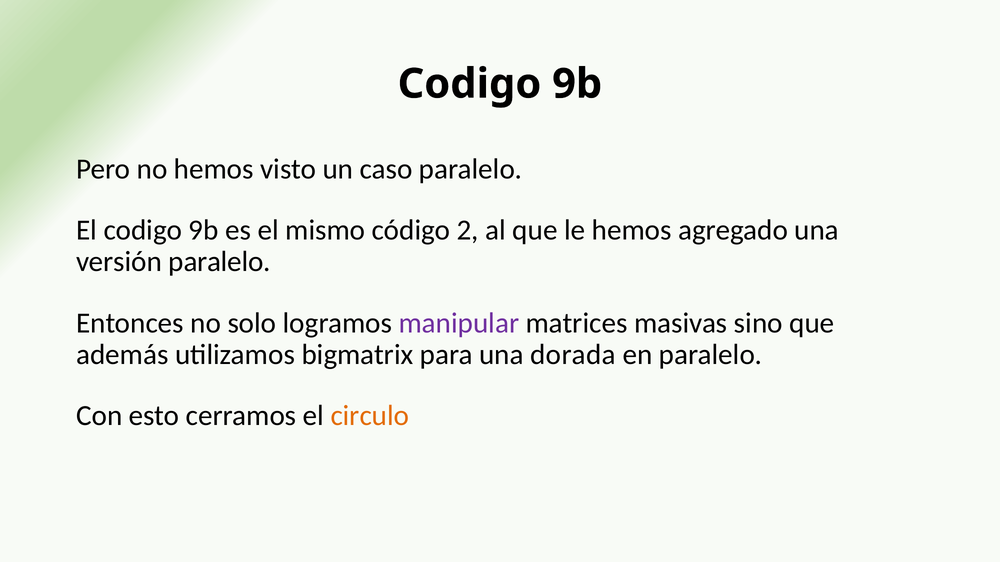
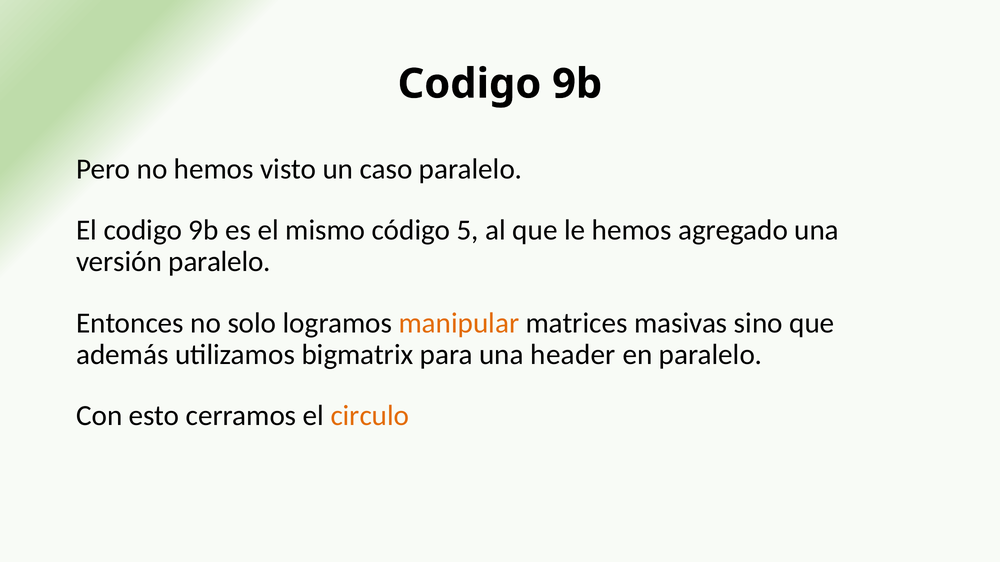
2: 2 -> 5 (468, 230)
manipular colour: purple -> orange (459, 323)
dorada: dorada -> header (573, 355)
